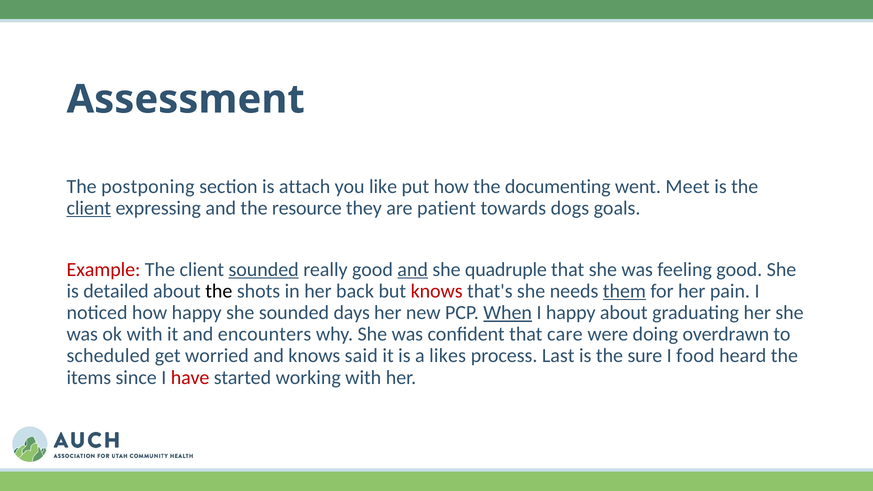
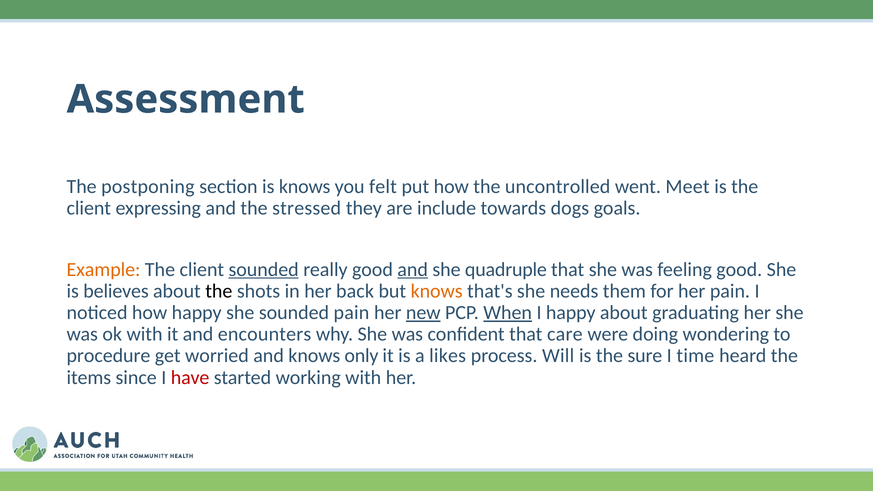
is attach: attach -> knows (305, 186)
like: like -> felt (383, 186)
documenting: documenting -> uncontrolled (558, 186)
client underline: present -> none (89, 208)
resource: resource -> stressed (307, 208)
patient: patient -> include (447, 208)
Example colour: red -> orange (104, 269)
detailed: detailed -> believes (116, 291)
knows colour: red -> orange (437, 291)
them underline: present -> none (624, 291)
sounded days: days -> pain (351, 313)
new underline: none -> present (423, 313)
overdrawn: overdrawn -> wondering (726, 334)
scheduled: scheduled -> procedure (108, 356)
said: said -> only (361, 356)
Last: Last -> Will (558, 356)
food: food -> time (695, 356)
